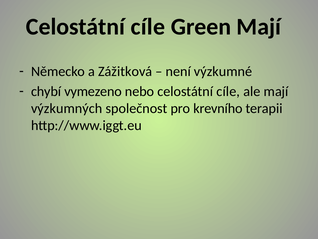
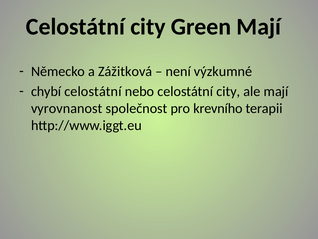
cíle: cíle -> city (148, 27)
chybí vymezeno: vymezeno -> celostátní (93, 91)
nebo celostátní cíle: cíle -> city (228, 91)
výzkumných: výzkumných -> vyrovnanost (67, 108)
